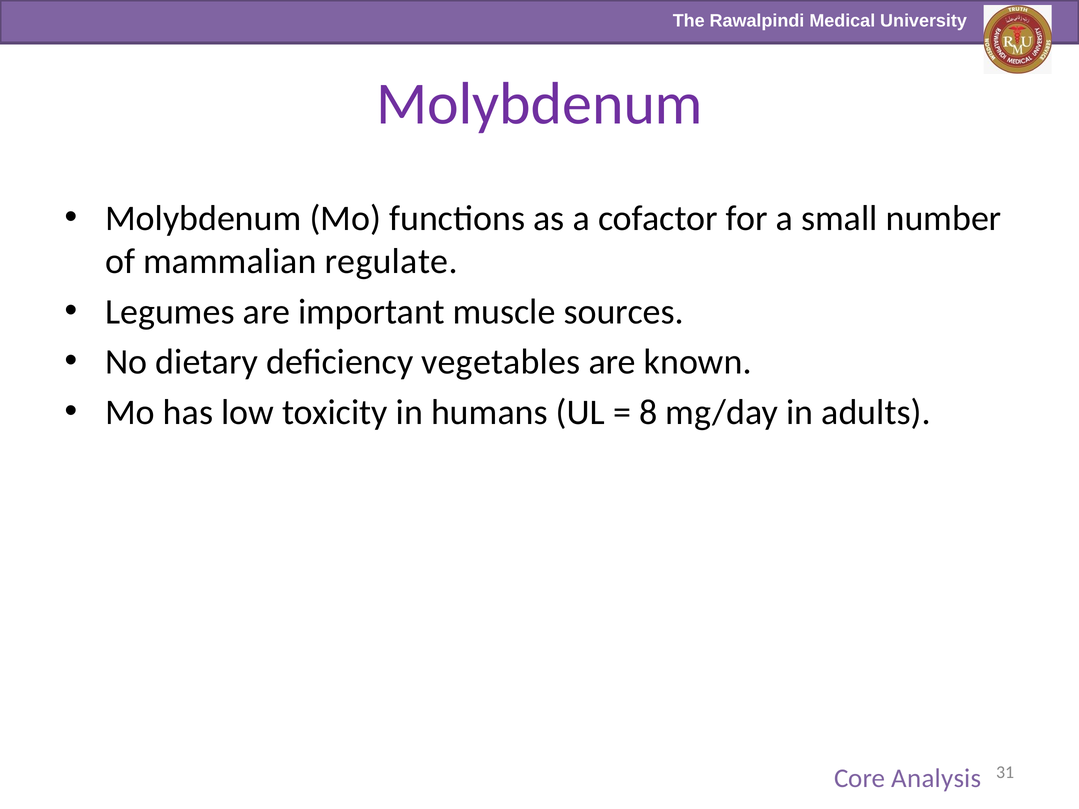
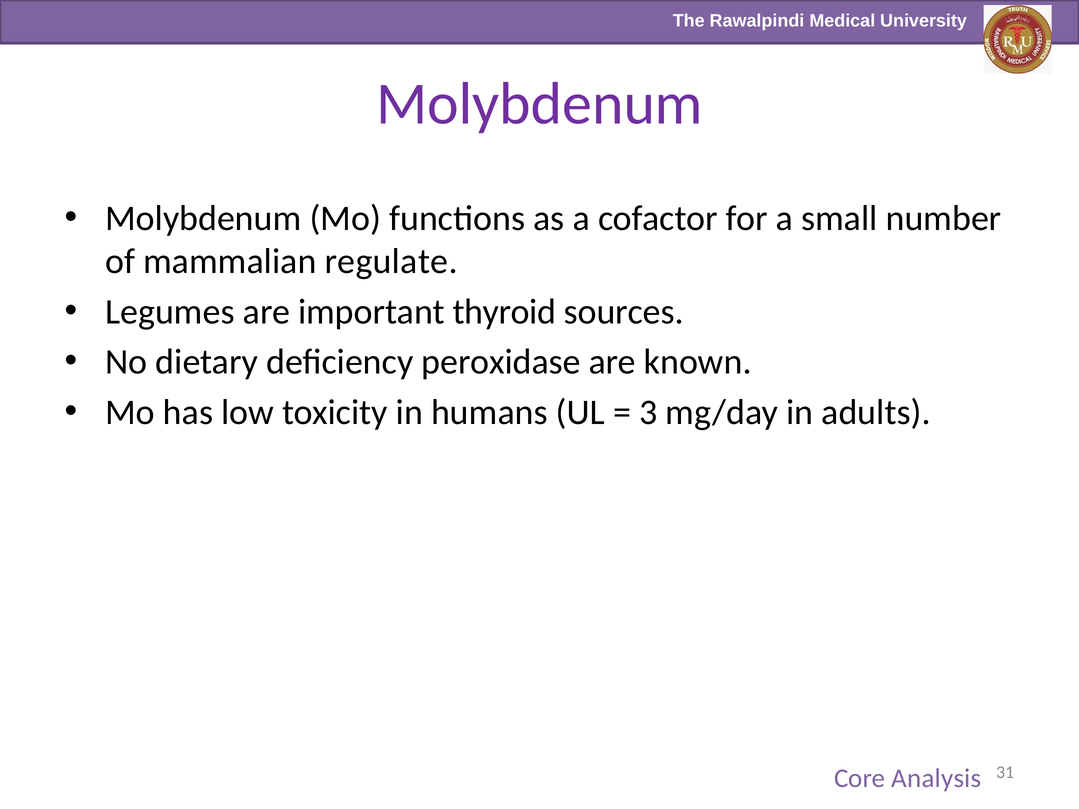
muscle: muscle -> thyroid (504, 312)
vegetables: vegetables -> peroxidase (501, 362)
8: 8 -> 3 (648, 413)
